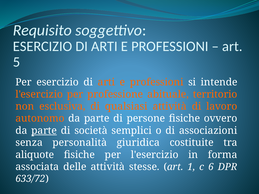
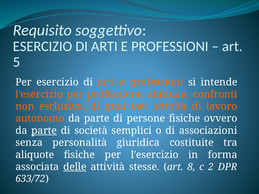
territorio: territorio -> confronti (215, 94)
delle underline: none -> present (75, 167)
1: 1 -> 8 (191, 167)
6: 6 -> 2 (211, 167)
